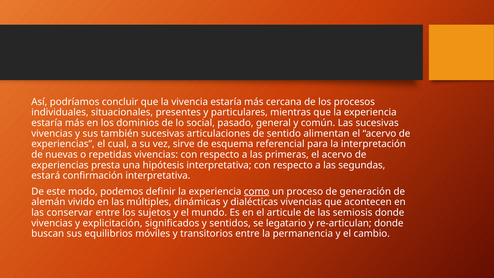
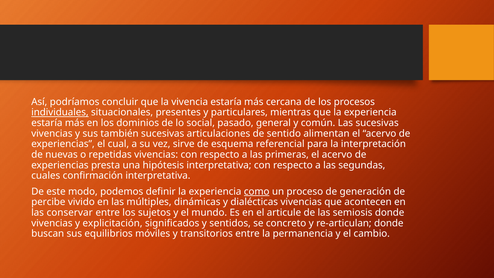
individuales underline: none -> present (60, 112)
estará: estará -> cuales (46, 176)
alemán: alemán -> percibe (48, 202)
legatario: legatario -> concreto (286, 223)
